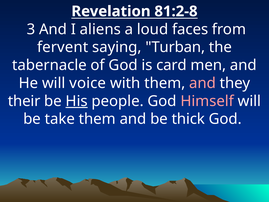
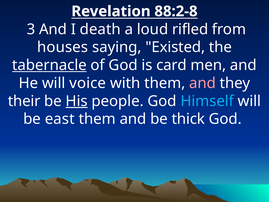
81:2-8: 81:2-8 -> 88:2-8 (176, 11)
aliens: aliens -> death (100, 29)
faces: faces -> rifled (190, 29)
fervent: fervent -> houses (63, 47)
Turban: Turban -> Existed (175, 47)
tabernacle underline: none -> present (49, 65)
Himself colour: pink -> light blue (207, 101)
take: take -> east (60, 119)
